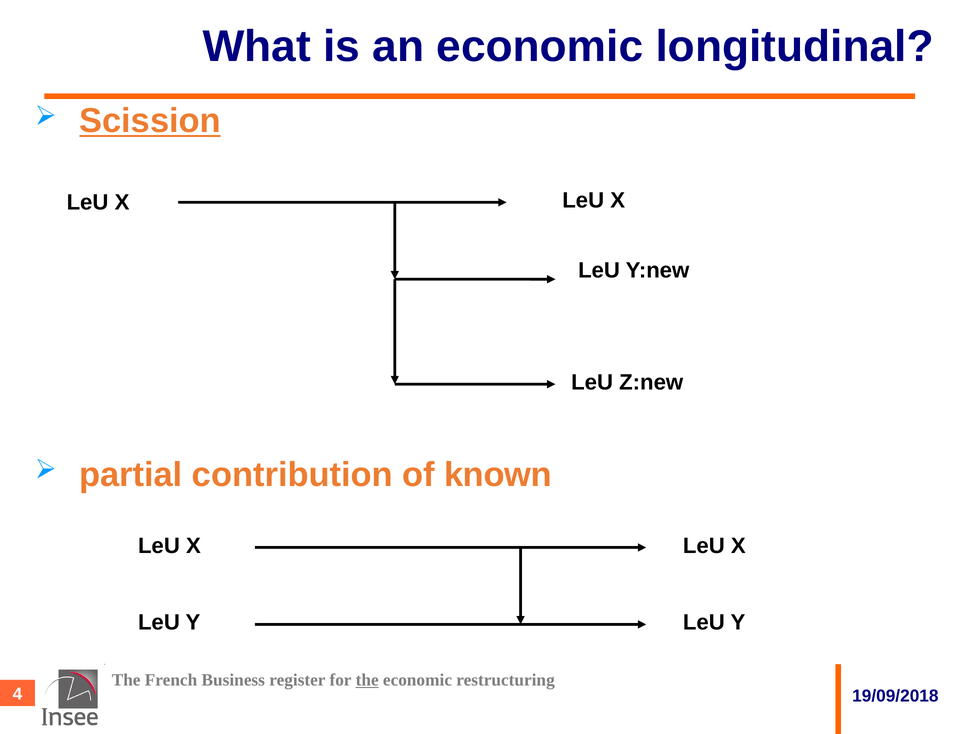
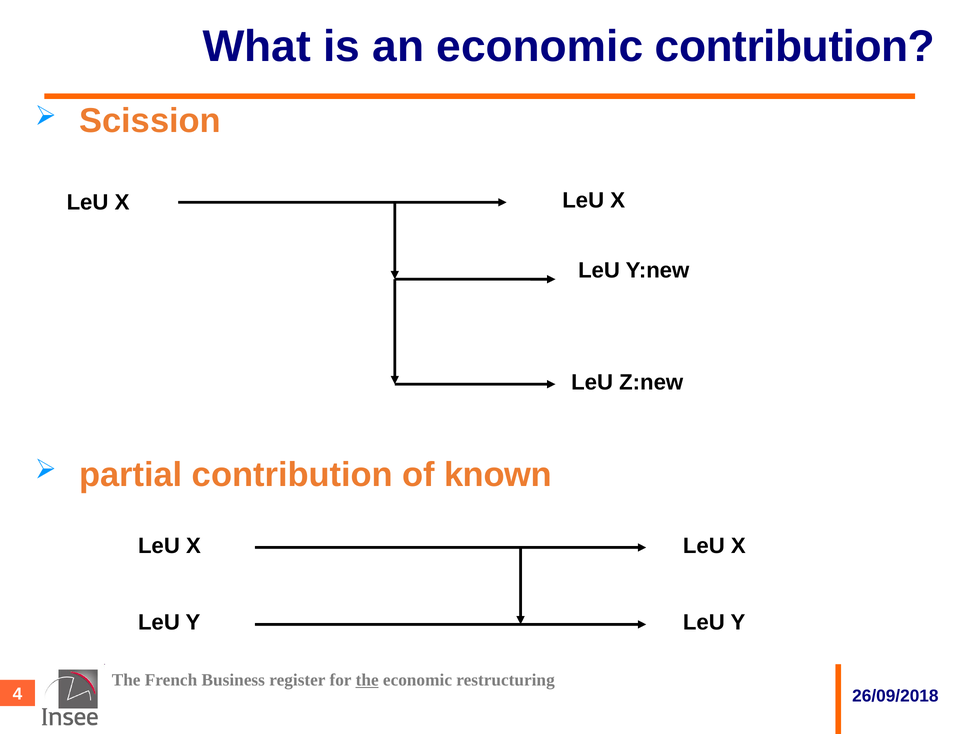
economic longitudinal: longitudinal -> contribution (795, 46)
Scission underline: present -> none (150, 121)
19/09/2018: 19/09/2018 -> 26/09/2018 (895, 695)
